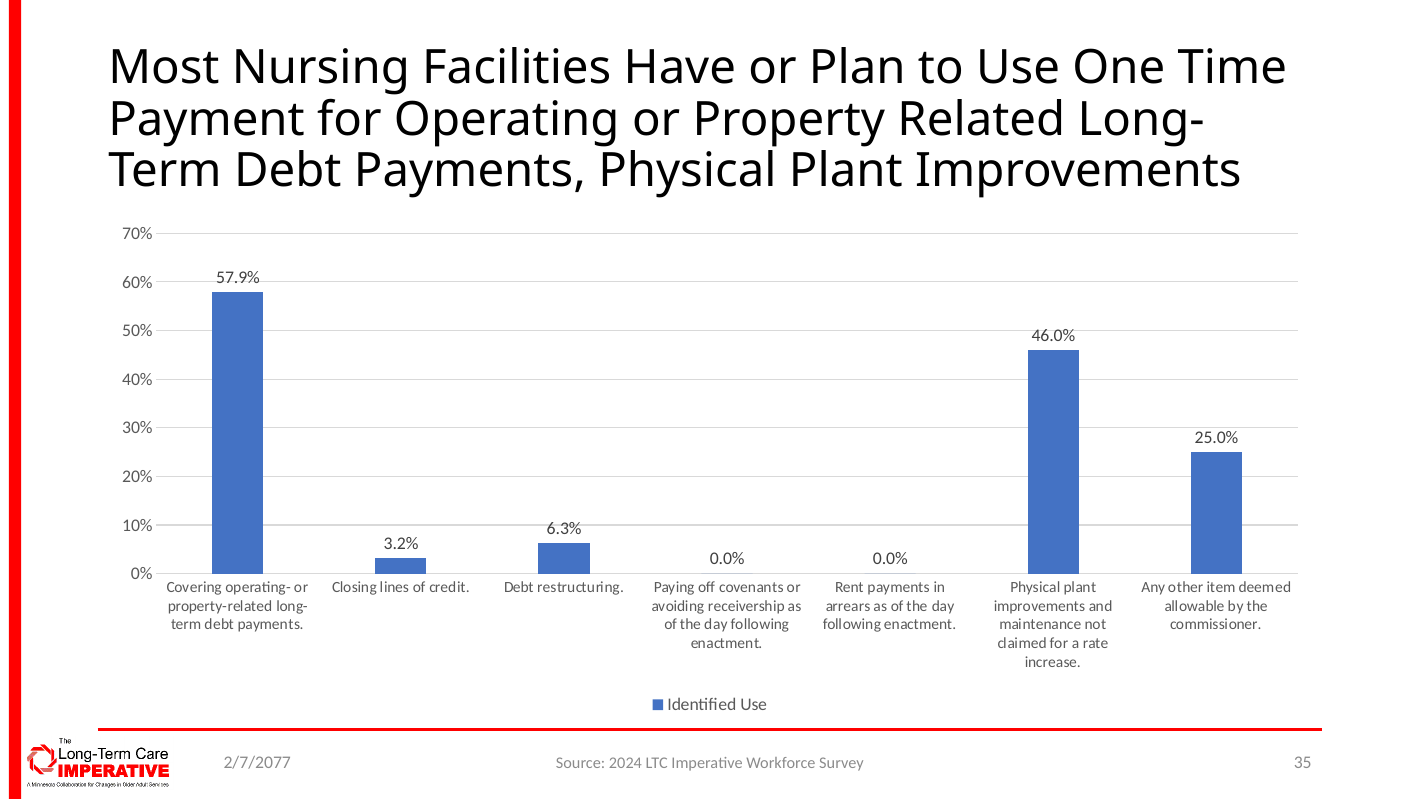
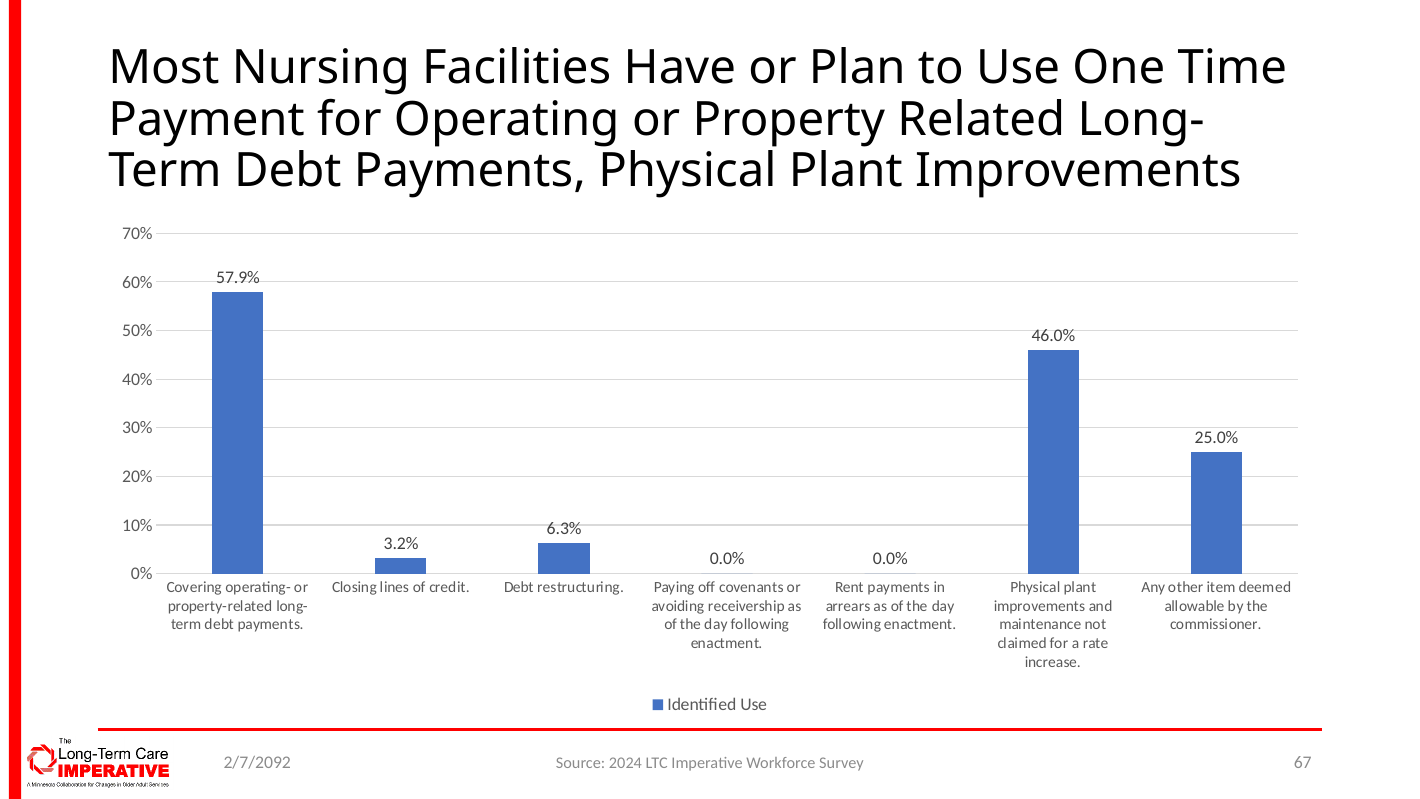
2/7/2077: 2/7/2077 -> 2/7/2092 (257, 763)
35: 35 -> 67 (1303, 763)
